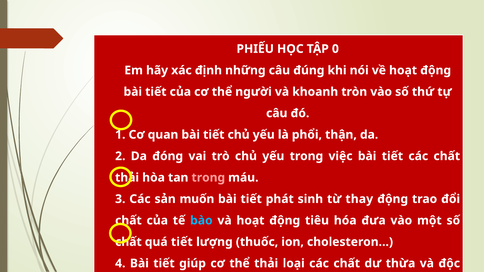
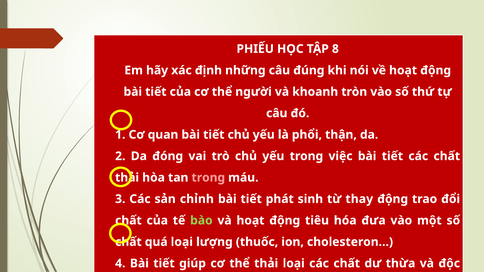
0: 0 -> 8 (335, 49)
muốn: muốn -> chỉnh (197, 199)
bào colour: light blue -> light green (201, 221)
quá tiết: tiết -> loại (182, 242)
